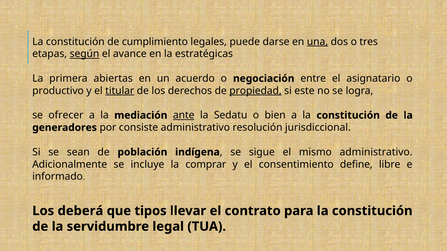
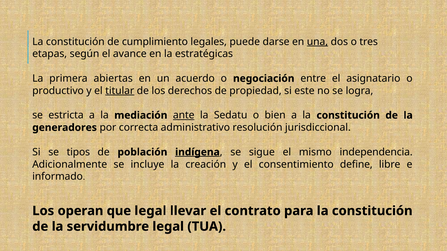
según underline: present -> none (85, 54)
propiedad underline: present -> none (255, 91)
ofrecer: ofrecer -> estricta (66, 115)
consiste: consiste -> correcta (139, 128)
sean: sean -> tipos (78, 152)
indígena underline: none -> present (197, 152)
mismo administrativo: administrativo -> independencia (376, 152)
comprar: comprar -> creación (206, 165)
deberá: deberá -> operan (80, 211)
que tipos: tipos -> legal (150, 211)
